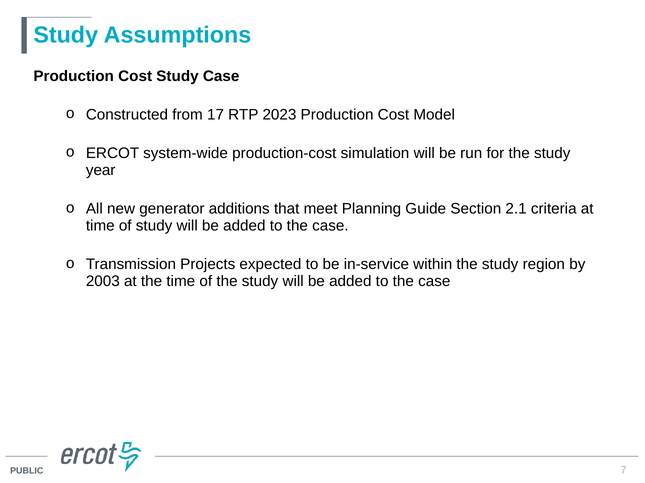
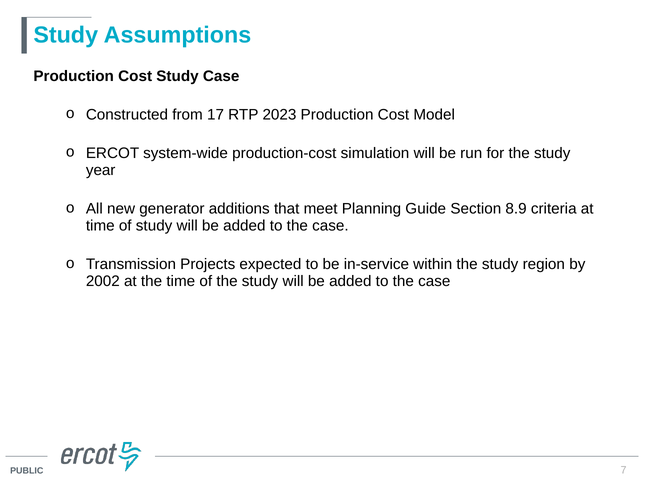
2.1: 2.1 -> 8.9 (516, 209)
2003: 2003 -> 2002 (103, 282)
